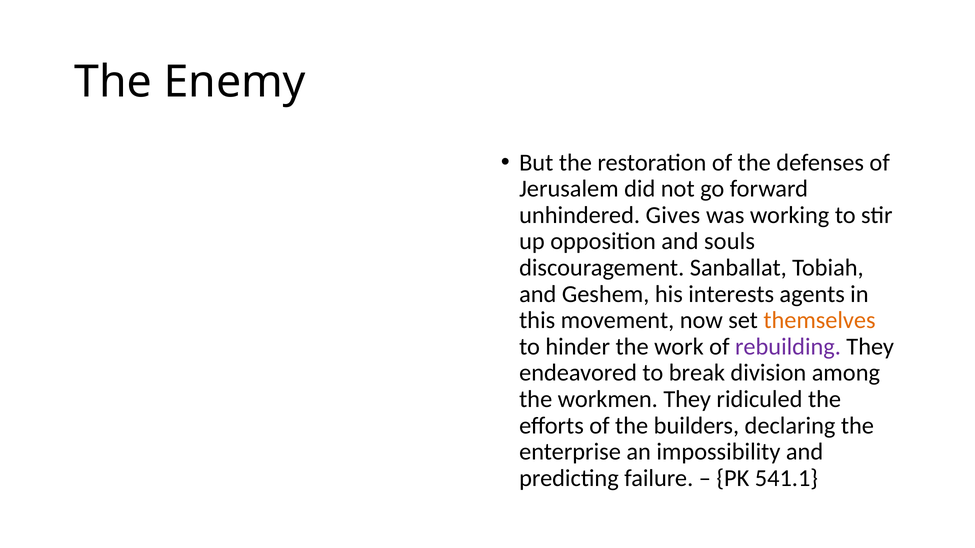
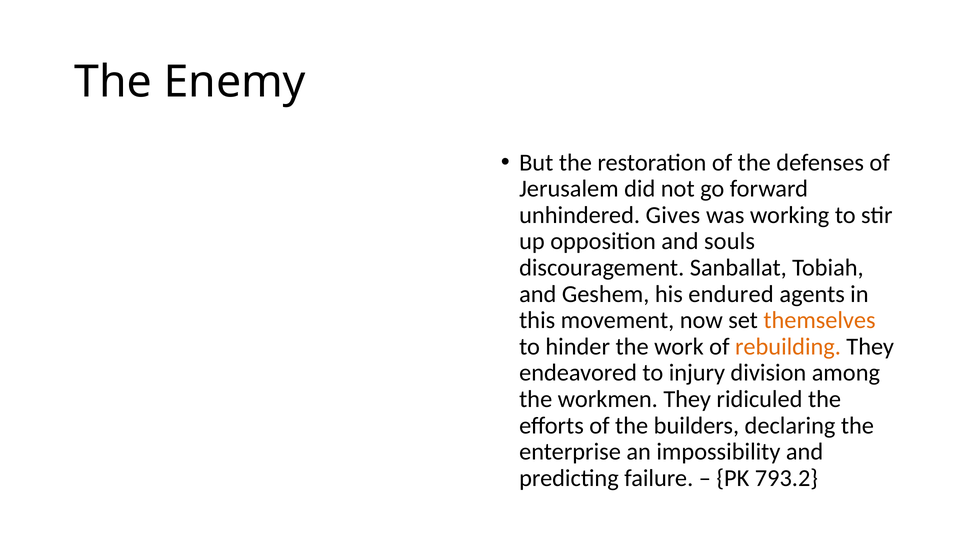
interests: interests -> endured (731, 294)
rebuilding colour: purple -> orange (788, 347)
break: break -> injury (697, 373)
541.1: 541.1 -> 793.2 (786, 478)
